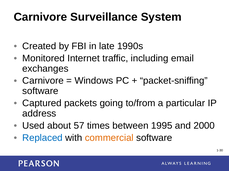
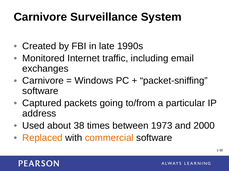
57: 57 -> 38 (79, 126)
1995: 1995 -> 1973 (162, 126)
Replaced colour: blue -> orange (42, 138)
